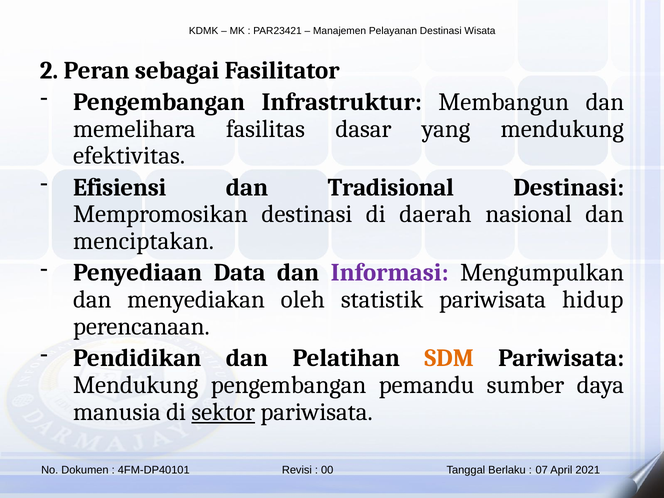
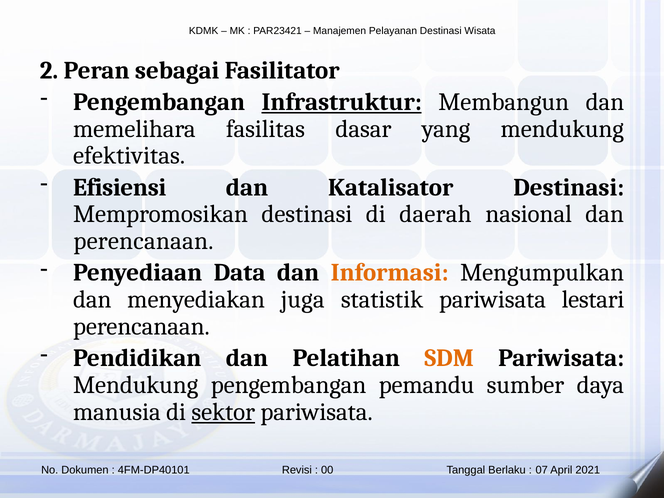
Infrastruktur underline: none -> present (342, 102)
Tradisional: Tradisional -> Katalisator (391, 187)
menciptakan: menciptakan -> perencanaan (143, 241)
Informasi colour: purple -> orange (390, 273)
oleh: oleh -> juga (303, 300)
hidup: hidup -> lestari (593, 300)
